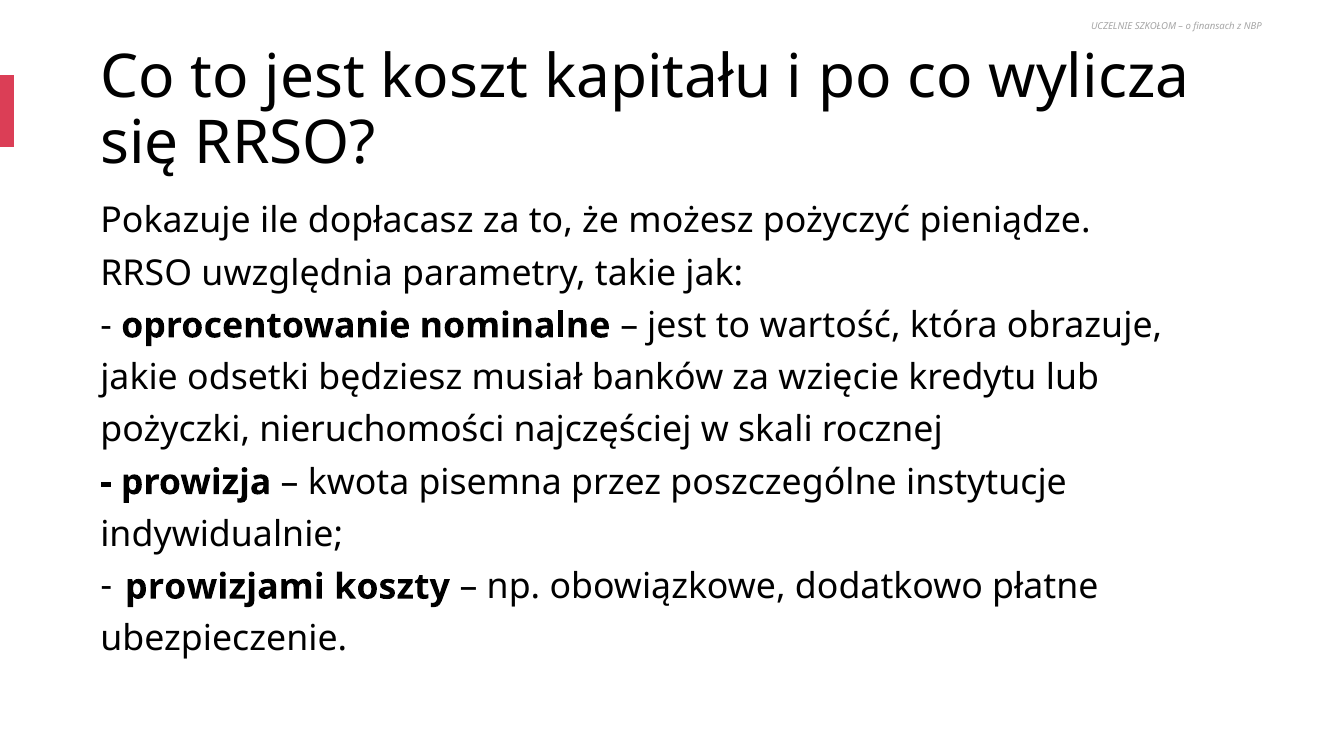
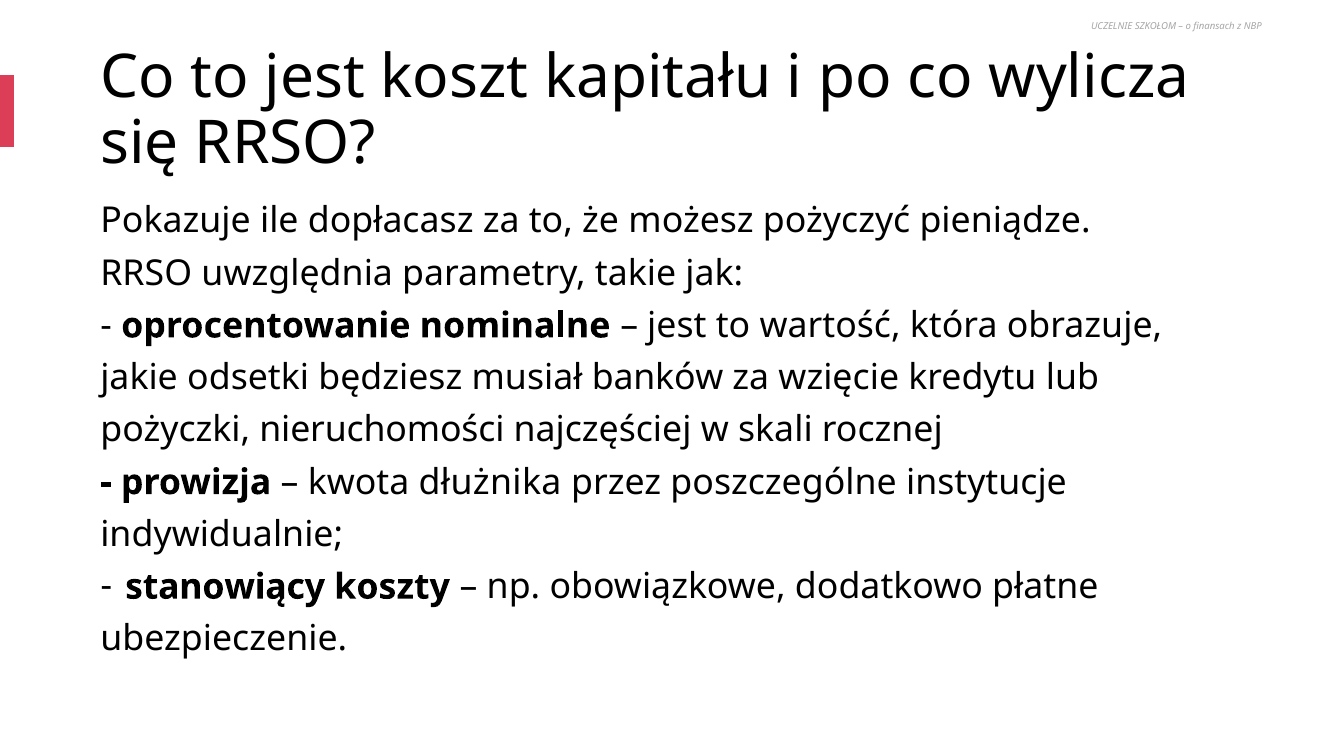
pisemna: pisemna -> dłużnika (490, 482)
prowizjami: prowizjami -> stanowiący (225, 587)
